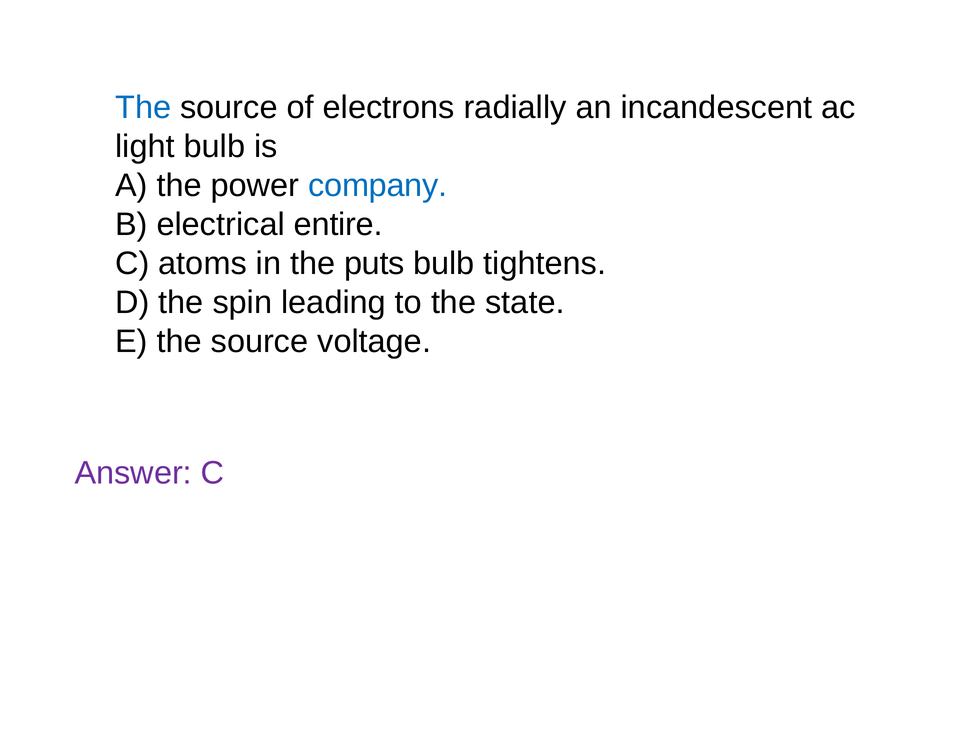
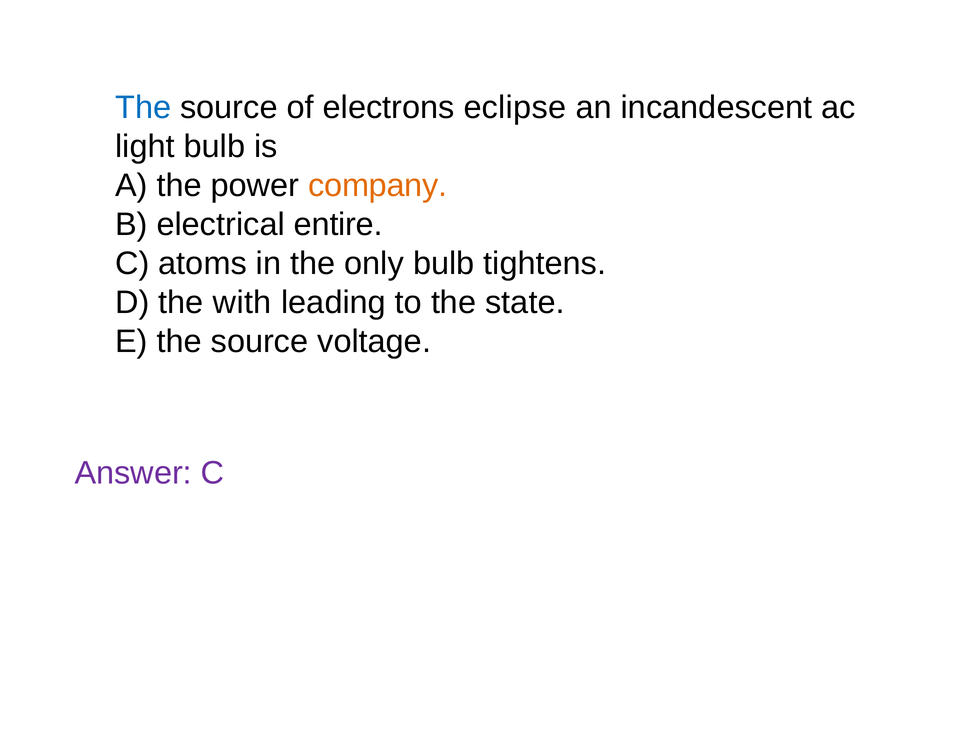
radially: radially -> eclipse (515, 108)
company colour: blue -> orange (378, 186)
puts: puts -> only (374, 264)
spin: spin -> with (242, 303)
